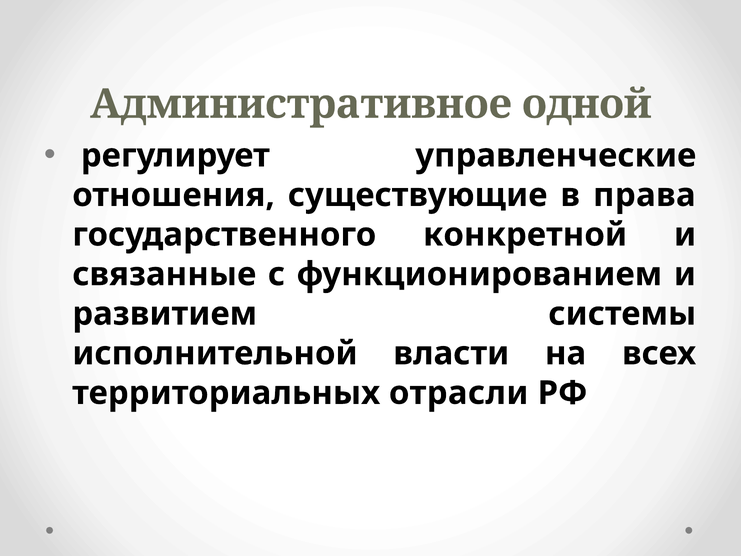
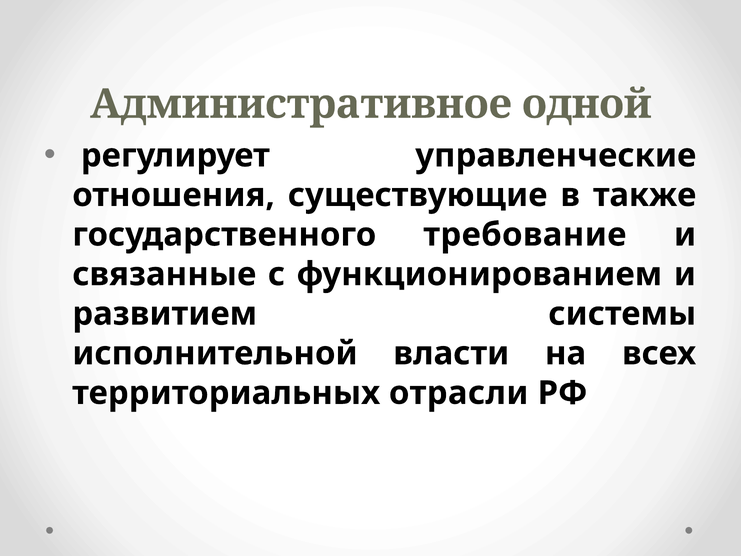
права: права -> также (645, 195)
конкретной: конкретной -> требование (525, 235)
